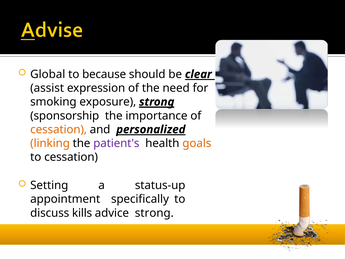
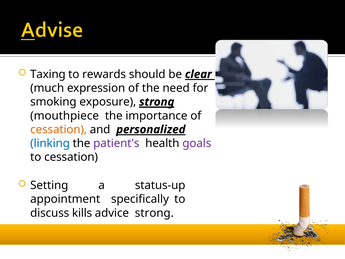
Global: Global -> Taxing (48, 74)
because: because -> rewards (104, 74)
assist: assist -> much (47, 88)
sponsorship: sponsorship -> mouthpiece (65, 116)
linking colour: orange -> blue (50, 143)
goals colour: orange -> purple (197, 143)
